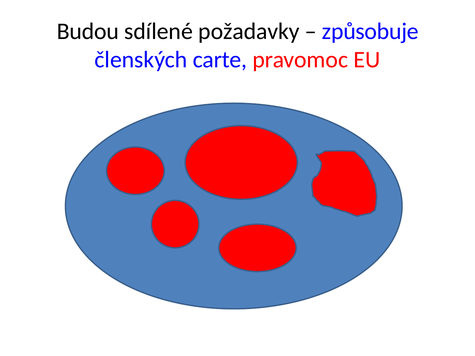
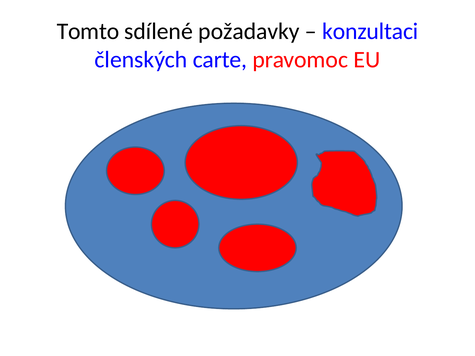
Budou: Budou -> Tomto (88, 31)
způsobuje: způsobuje -> konzultaci (370, 31)
